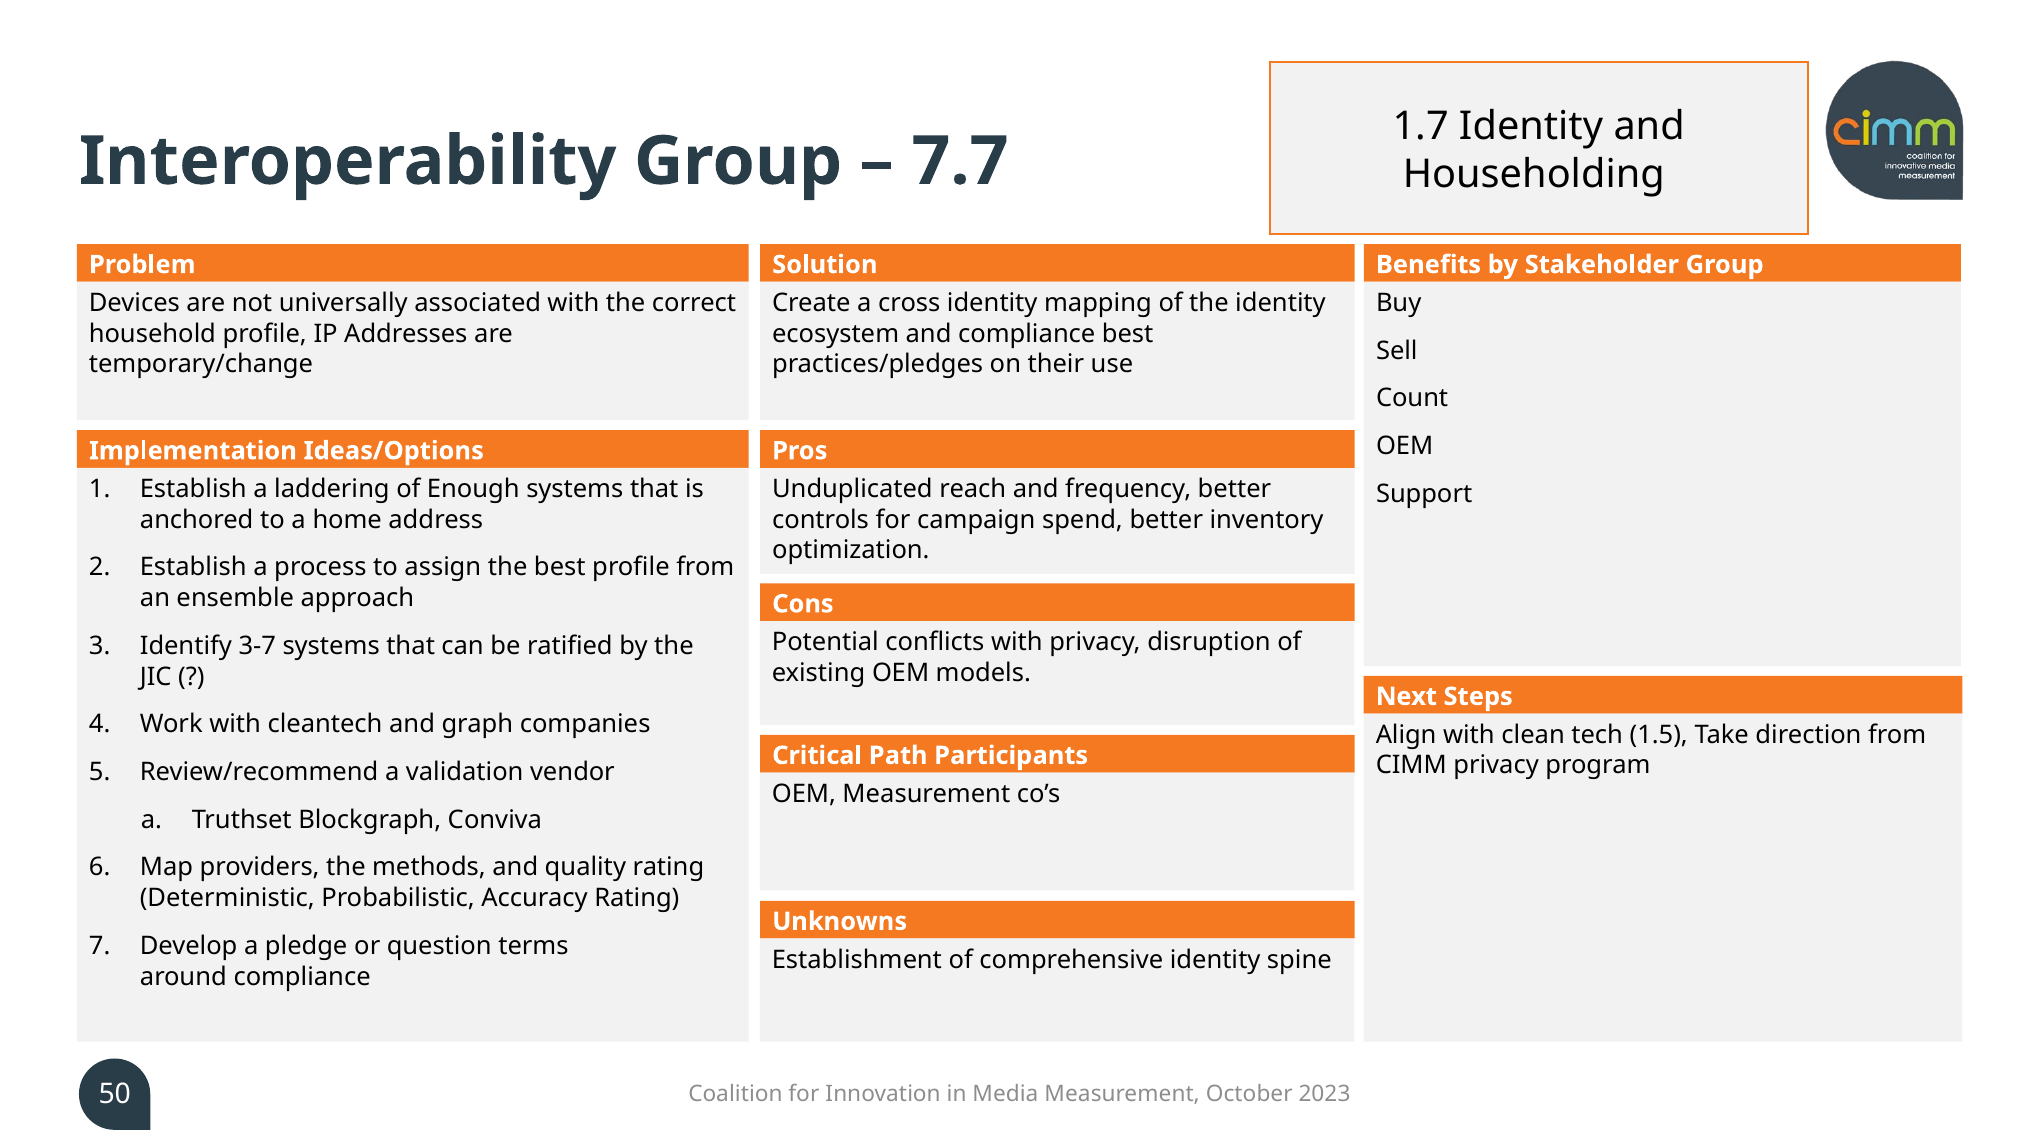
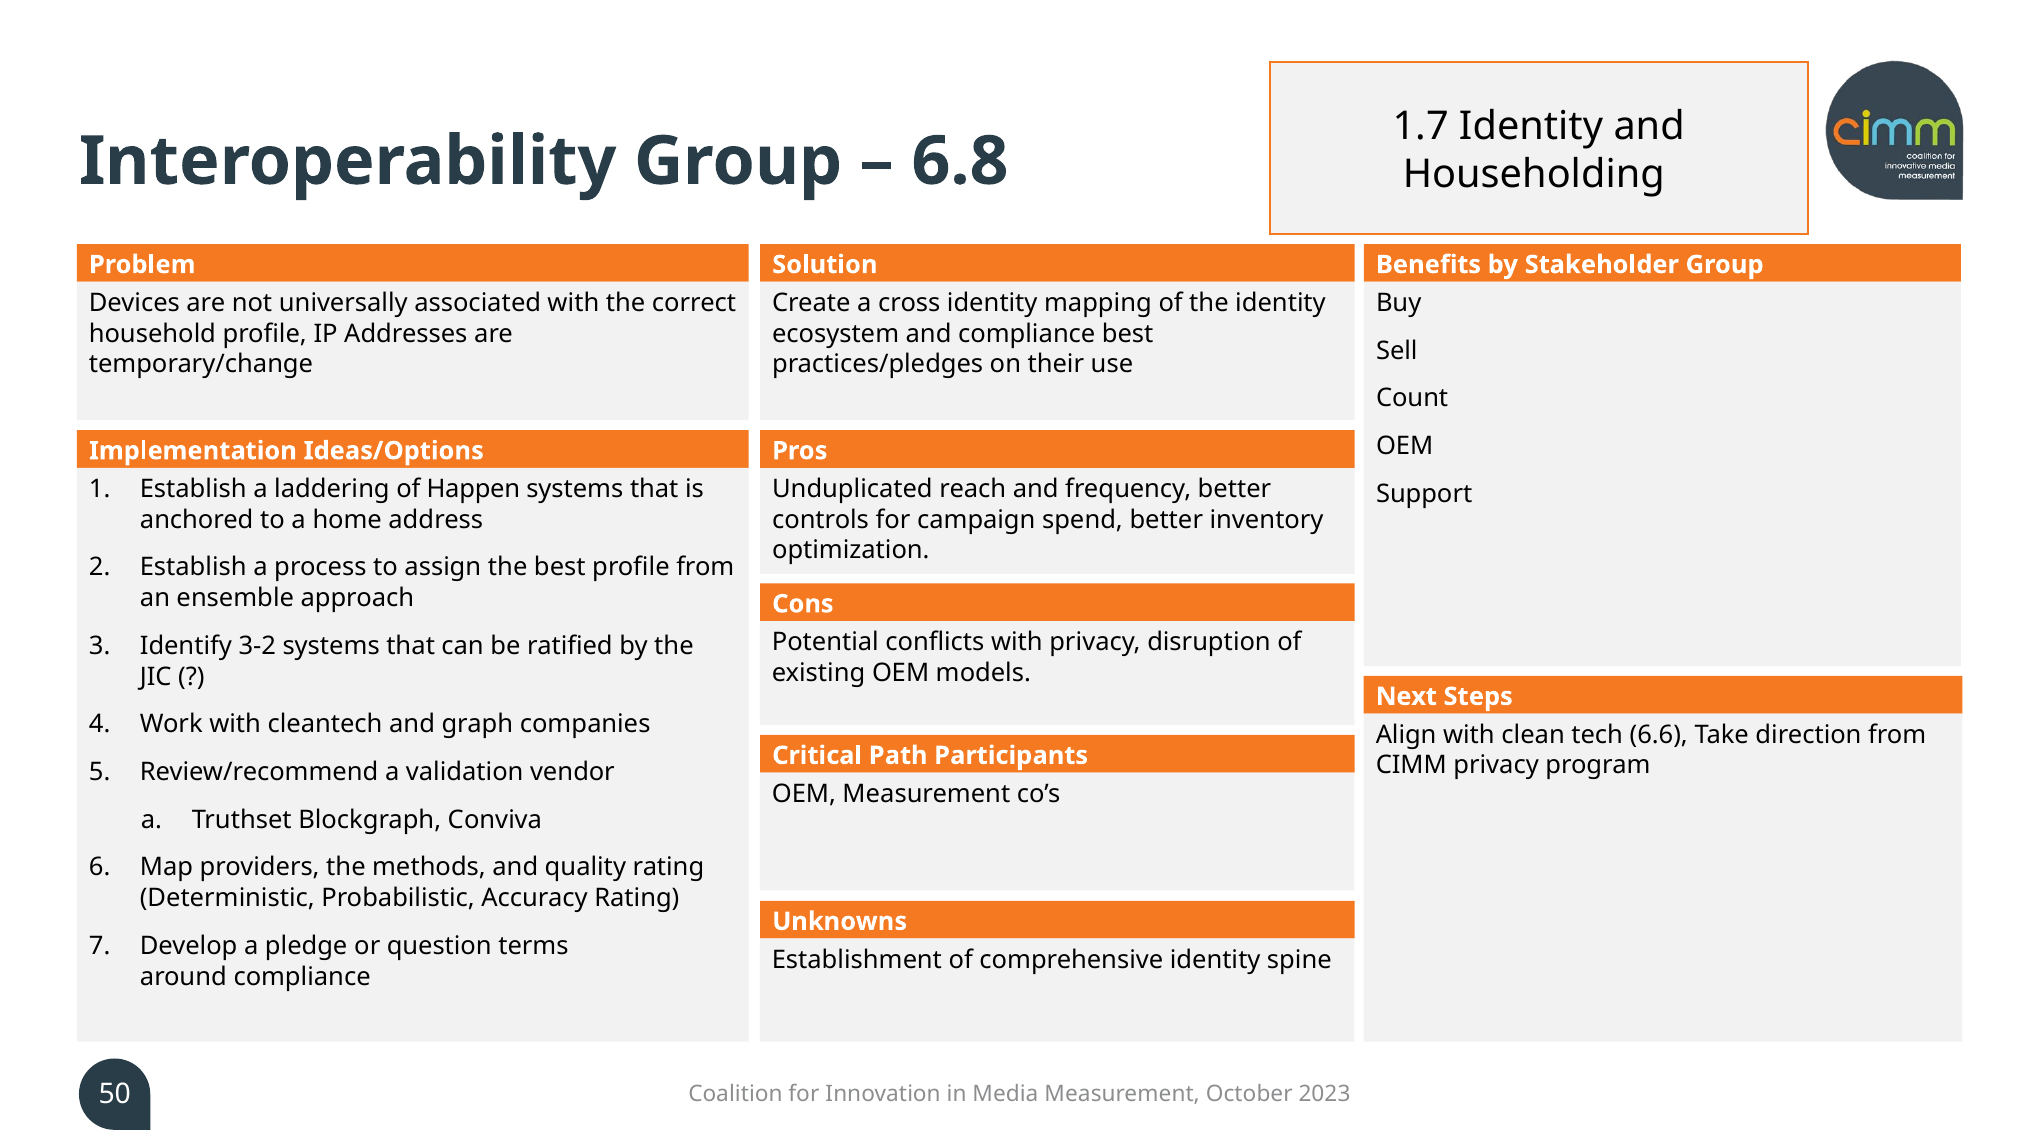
7.7: 7.7 -> 6.8 (960, 161)
Enough: Enough -> Happen (473, 489)
3-7: 3-7 -> 3-2 (257, 646)
1.5: 1.5 -> 6.6 (1659, 734)
